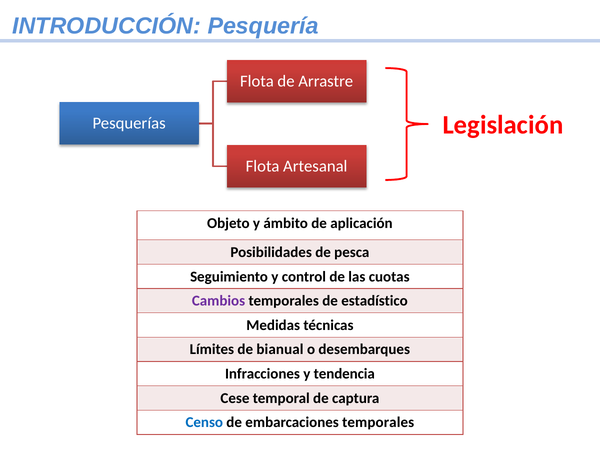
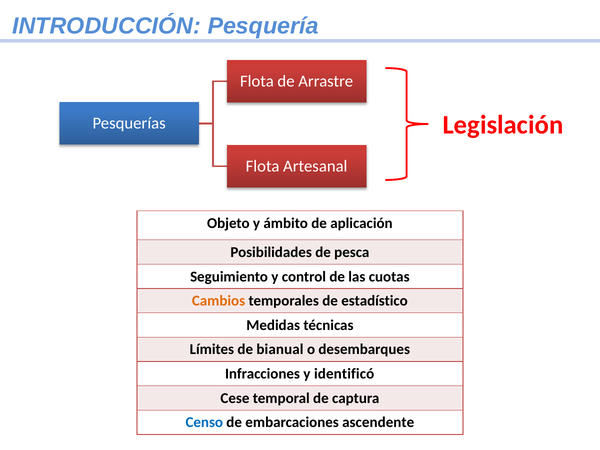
Cambios colour: purple -> orange (219, 301)
tendencia: tendencia -> identificó (344, 374)
embarcaciones temporales: temporales -> ascendente (378, 423)
